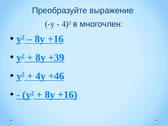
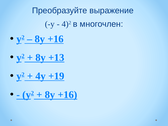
+39: +39 -> +13 (56, 58)
+46: +46 -> +19 (56, 76)
